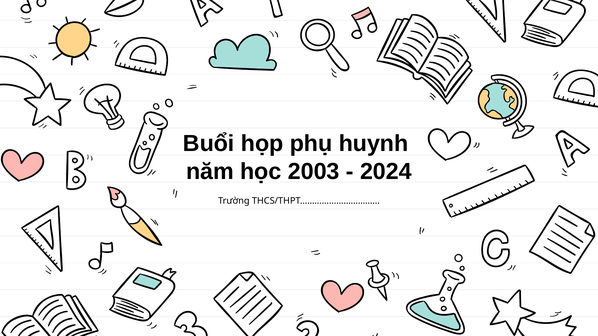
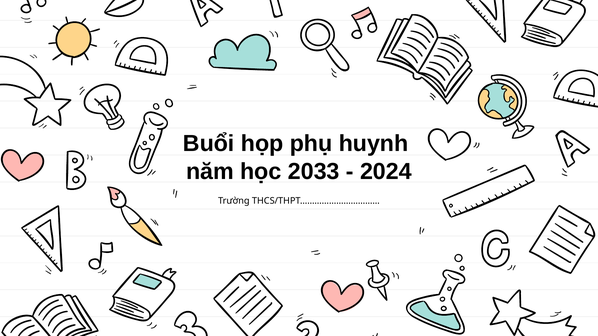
2003: 2003 -> 2033 (314, 172)
